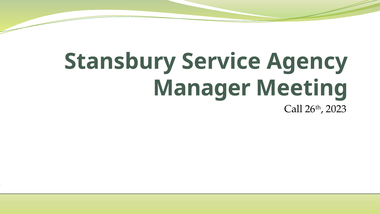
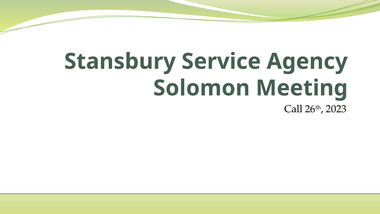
Manager: Manager -> Solomon (202, 88)
